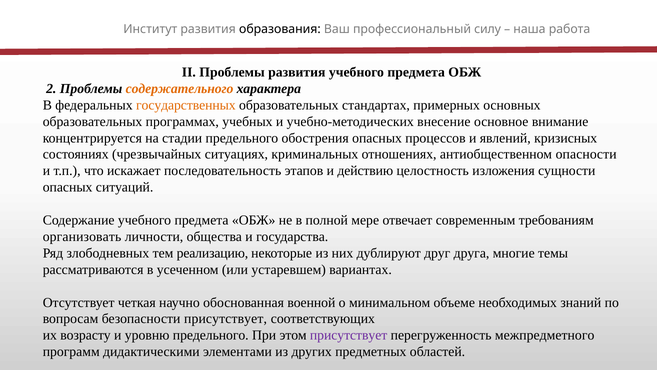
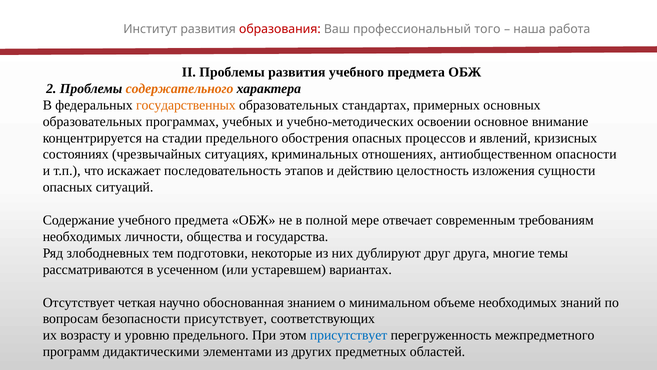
образования colour: black -> red (280, 29)
силу: силу -> того (487, 29)
внесение: внесение -> освоении (444, 121)
организовать: организовать -> необходимых (82, 236)
реализацию: реализацию -> подготовки (212, 253)
военной: военной -> знанием (311, 302)
присутствует colour: purple -> blue (349, 335)
